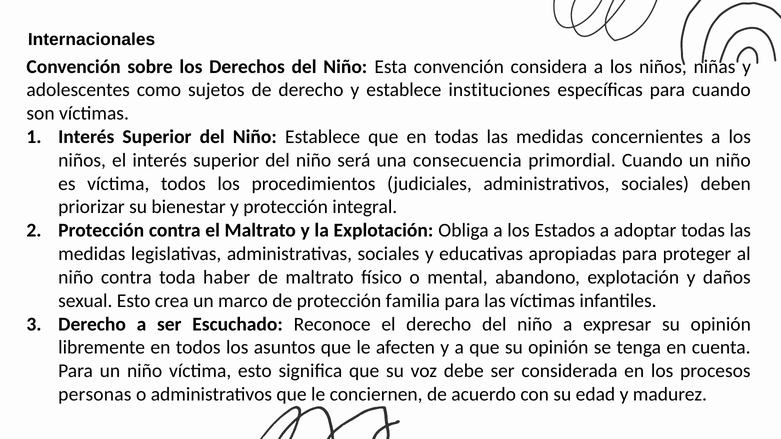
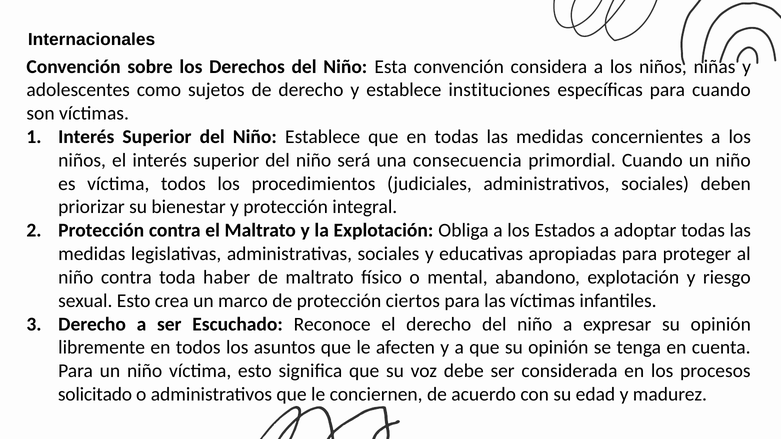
daños: daños -> riesgo (727, 277)
familia: familia -> ciertos (413, 301)
personas: personas -> solicitado (95, 395)
